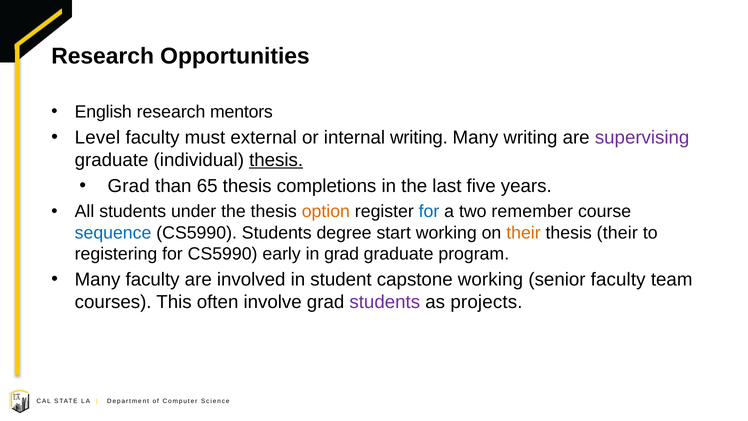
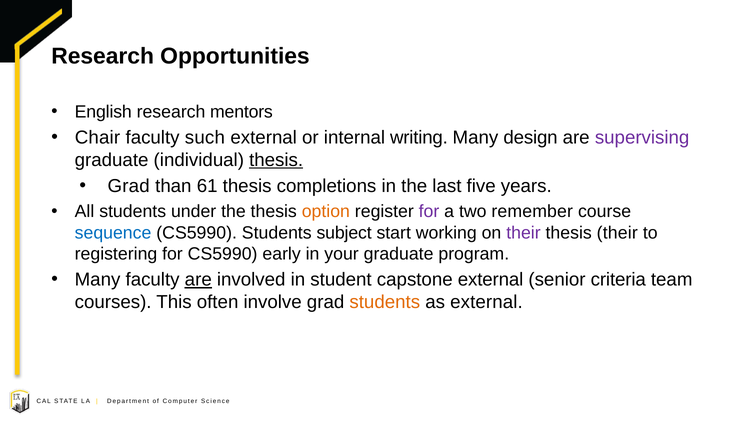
Level: Level -> Chair (97, 138)
must: must -> such (205, 138)
Many writing: writing -> design (531, 138)
65: 65 -> 61 (207, 186)
for colour: blue -> purple (429, 211)
degree: degree -> subject (344, 233)
their colour: orange -> purple (523, 233)
in grad: grad -> your (342, 254)
are underline: none -> present (198, 280)
capstone working: working -> external (491, 280)
senior faculty: faculty -> criteria (618, 280)
students colour: purple -> orange (385, 302)
as projects: projects -> external (487, 302)
